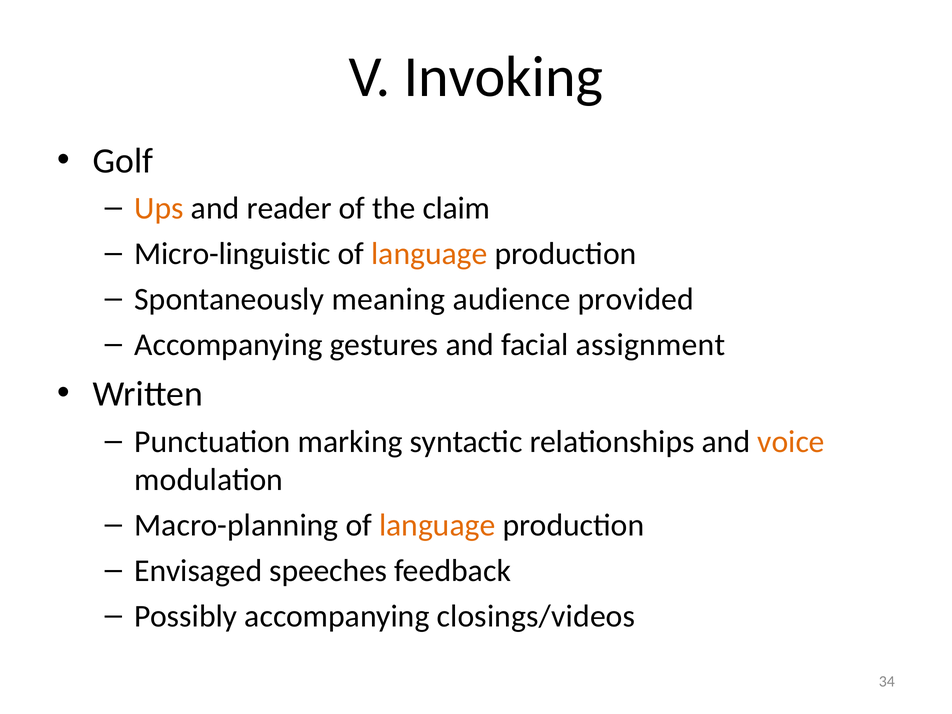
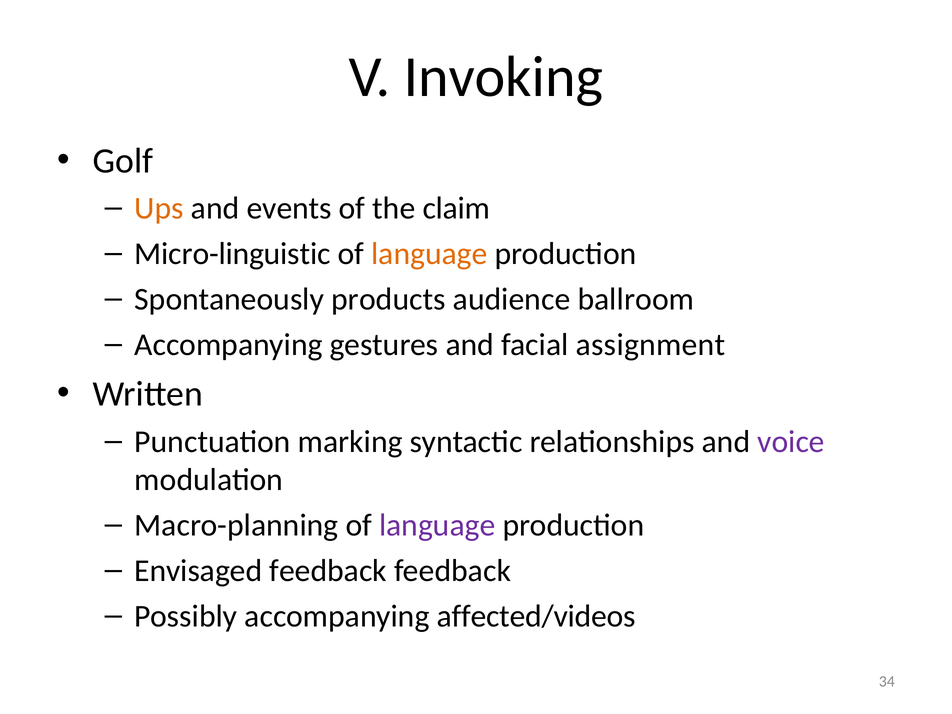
reader: reader -> events (289, 208)
meaning: meaning -> products (389, 299)
provided: provided -> ballroom (636, 299)
voice colour: orange -> purple (791, 442)
language colour: orange -> purple (437, 525)
Envisaged speeches: speeches -> feedback (328, 571)
closings/videos: closings/videos -> affected/videos (536, 616)
